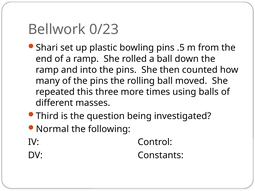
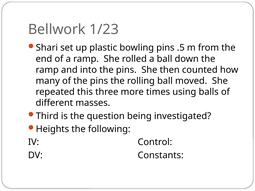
0/23: 0/23 -> 1/23 (104, 29)
Normal: Normal -> Heights (52, 129)
